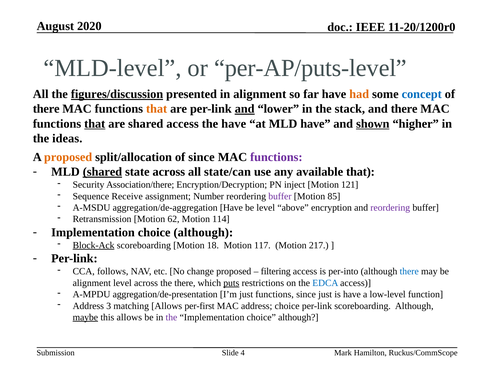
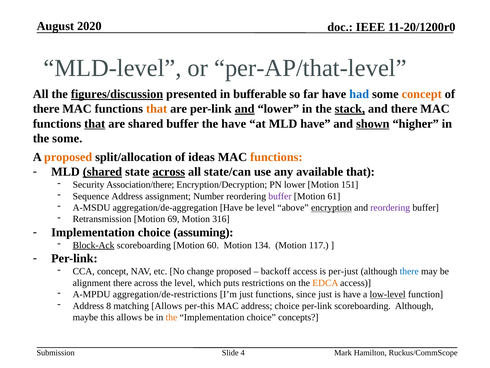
per-AP/puts-level: per-AP/puts-level -> per-AP/that-level (310, 68)
in alignment: alignment -> bufferable (260, 94)
had colour: orange -> blue (359, 94)
concept colour: blue -> orange (422, 94)
stack underline: none -> present (350, 109)
shared access: access -> buffer (183, 123)
the ideas: ideas -> some (67, 138)
of since: since -> ideas (202, 157)
functions colour: purple -> orange (276, 157)
across underline: none -> present (169, 172)
PN inject: inject -> lower (295, 185)
121: 121 -> 151 (350, 185)
Sequence Receive: Receive -> Address (127, 196)
85: 85 -> 61 (334, 196)
encryption underline: none -> present (331, 207)
62: 62 -> 69 (173, 219)
114: 114 -> 316 (221, 219)
although: although -> assuming (203, 232)
18: 18 -> 60 (213, 245)
117: 117 -> 134 (262, 245)
217: 217 -> 117 (319, 245)
CCA follows: follows -> concept (113, 271)
filtering: filtering -> backoff (276, 271)
per-into: per-into -> per-just (343, 271)
alignment level: level -> there (123, 283)
the there: there -> level (185, 283)
puts underline: present -> none (231, 283)
EDCA colour: blue -> orange (325, 283)
aggregation/de-presentation: aggregation/de-presentation -> aggregation/de-restrictions (165, 294)
low-level underline: none -> present (388, 294)
3: 3 -> 8 (109, 305)
per-first: per-first -> per-this (199, 305)
maybe underline: present -> none (85, 317)
the colour: purple -> orange (171, 317)
although: although -> concepts (298, 317)
